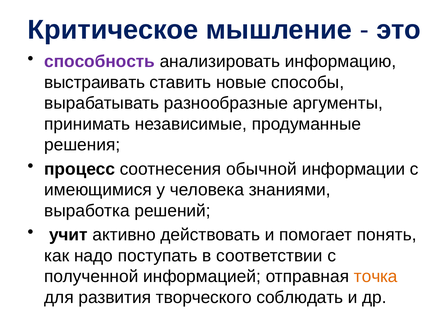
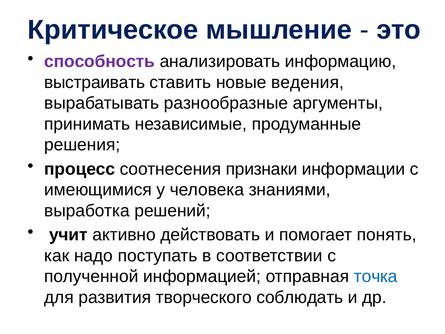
способы: способы -> ведения (308, 82)
обычной: обычной -> признаки (262, 169)
точка colour: orange -> blue (376, 276)
